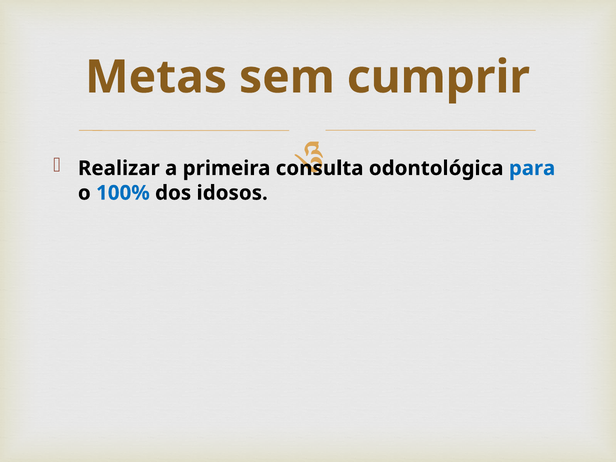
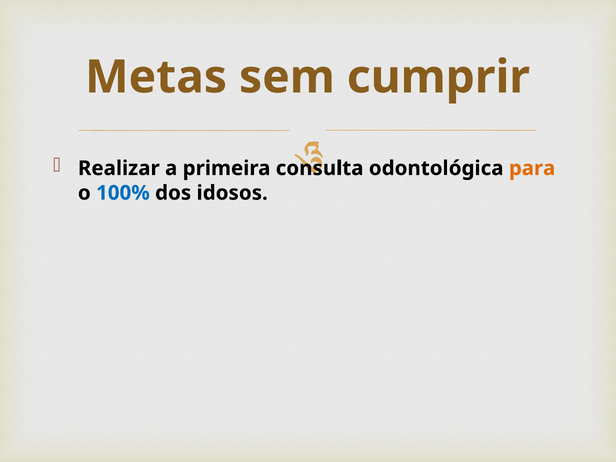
para colour: blue -> orange (532, 168)
